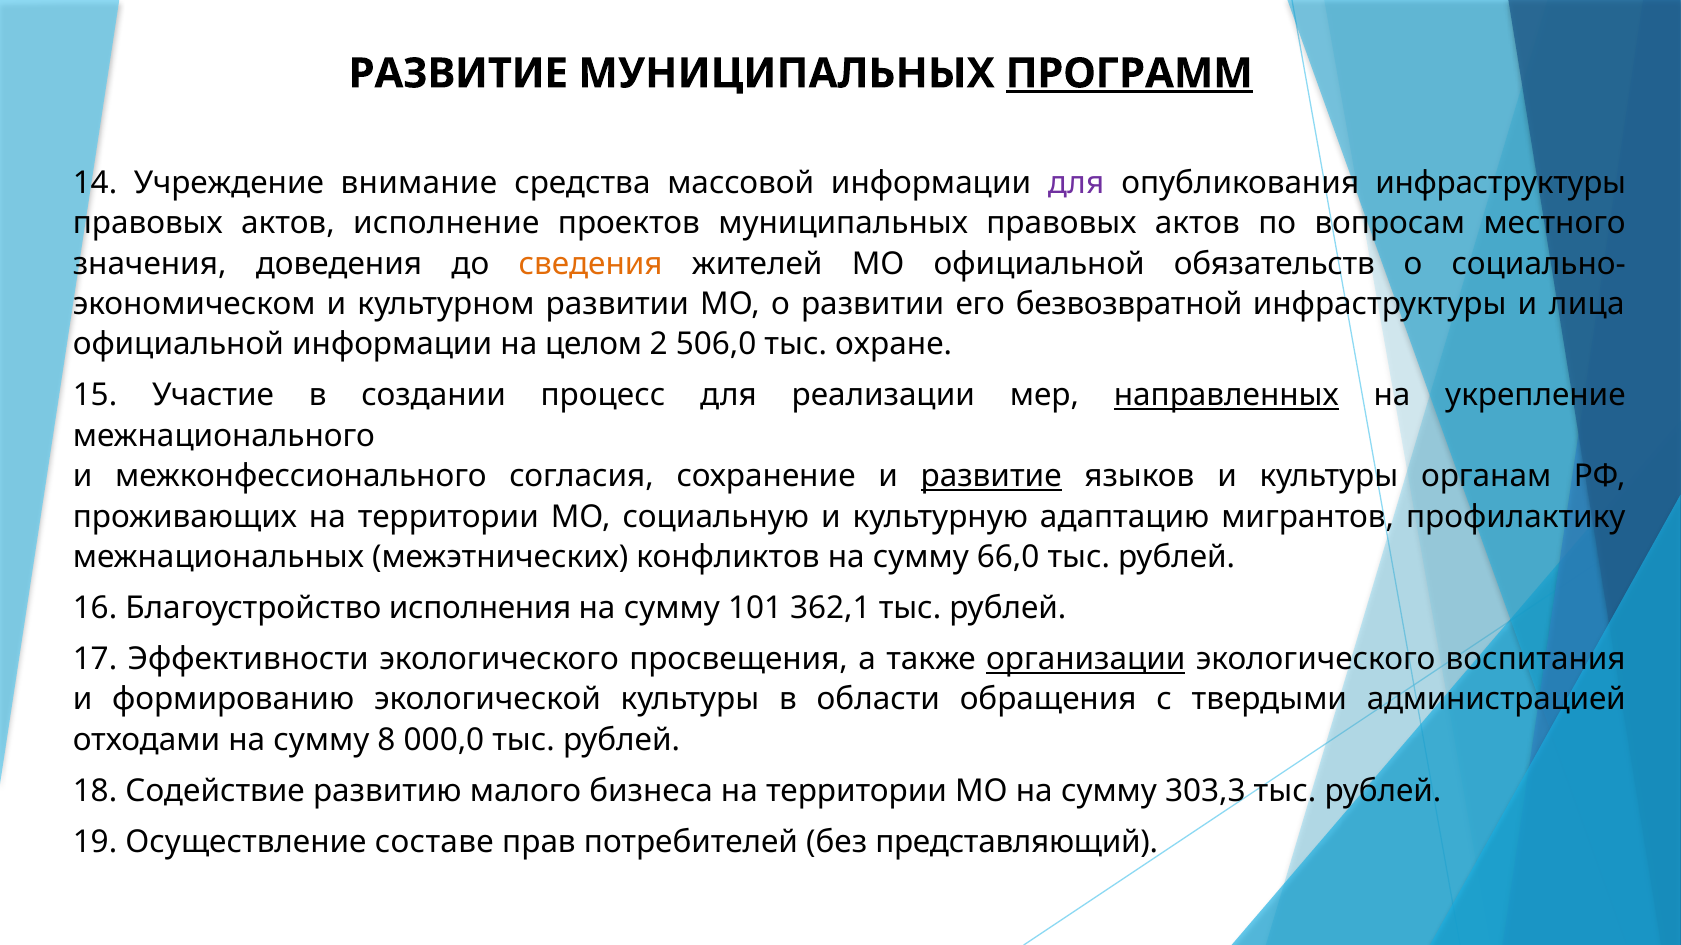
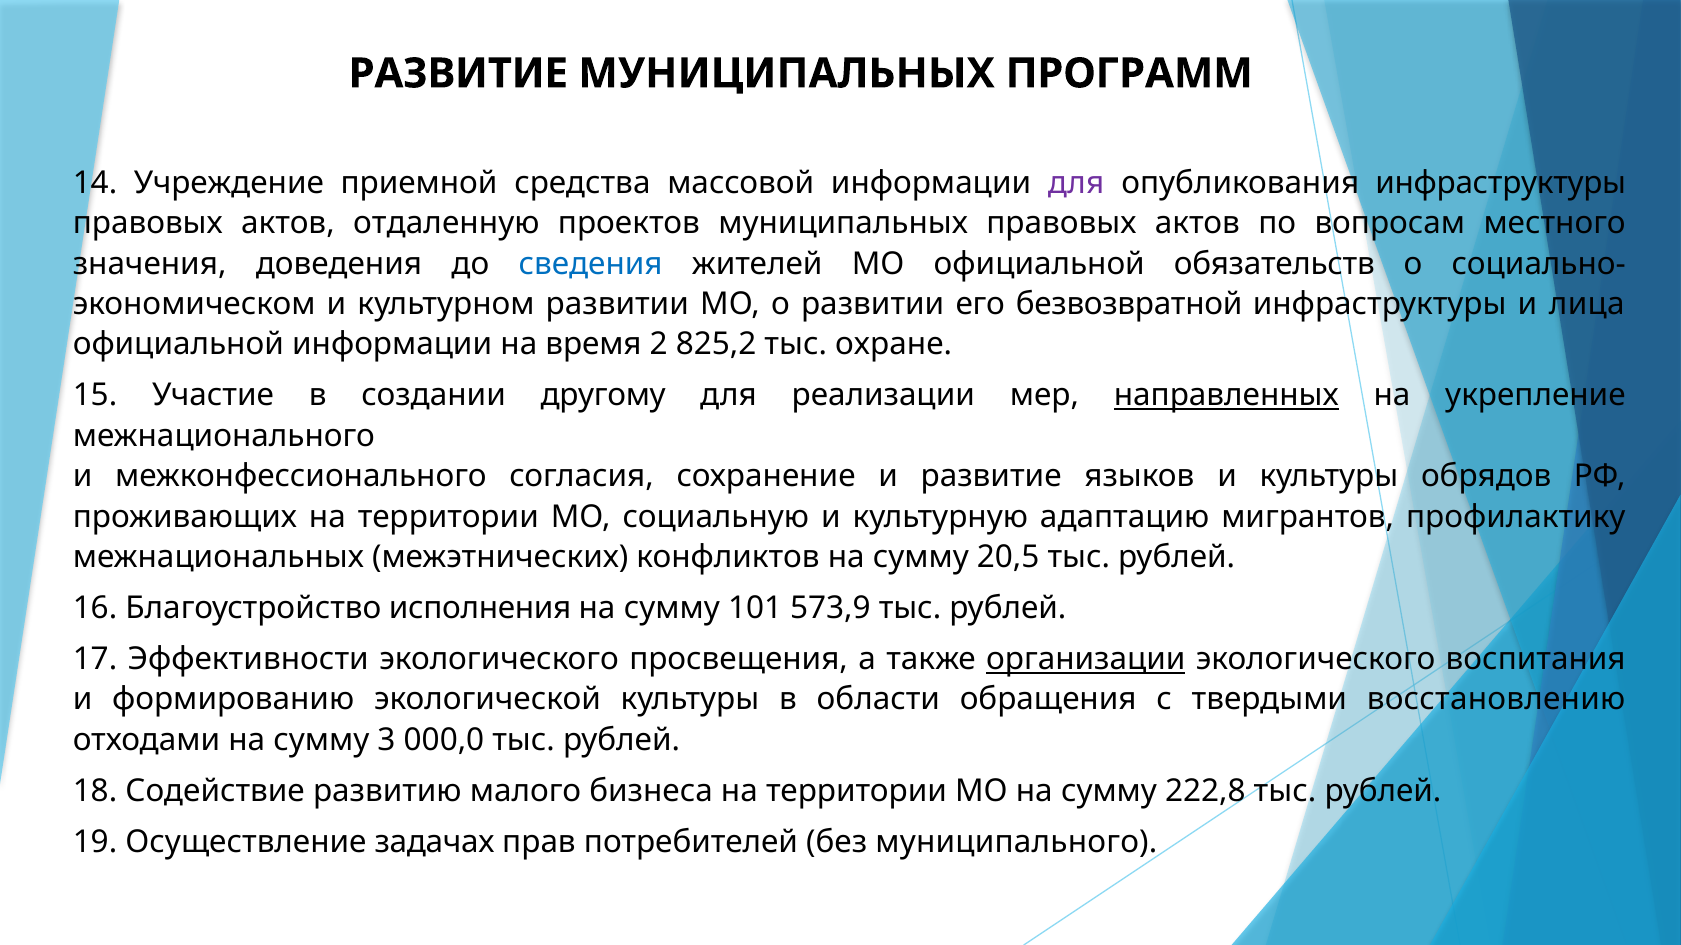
ПРОГРАММ underline: present -> none (1129, 74)
внимание: внимание -> приемной (419, 183)
исполнение: исполнение -> отдаленную (446, 223)
сведения colour: orange -> blue (591, 264)
целом: целом -> время (594, 345)
506,0: 506,0 -> 825,2 (716, 345)
процесс: процесс -> другому (603, 396)
развитие underline: present -> none (991, 477)
органам: органам -> обрядов (1486, 477)
66,0: 66,0 -> 20,5 (1008, 558)
362,1: 362,1 -> 573,9 (830, 609)
администрацией: администрацией -> восстановлению (1496, 700)
8: 8 -> 3 (387, 740)
303,3: 303,3 -> 222,8 (1205, 791)
составе: составе -> задачах (435, 842)
представляющий: представляющий -> муниципального (1016, 842)
